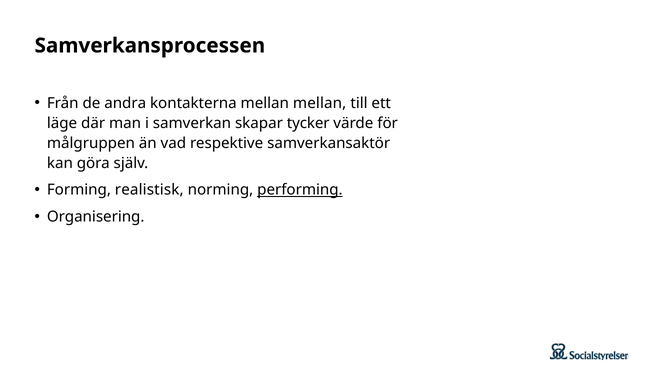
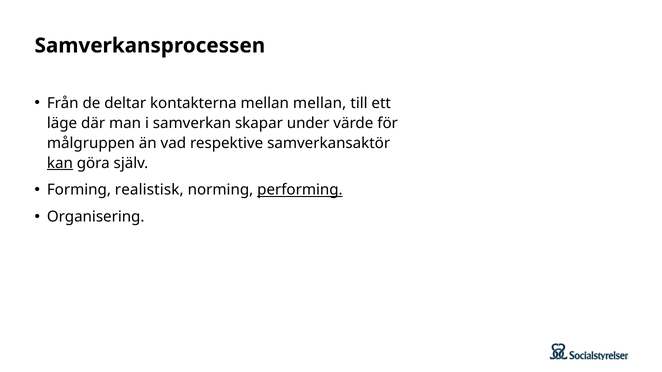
andra: andra -> deltar (125, 103)
tycker: tycker -> under (308, 123)
kan underline: none -> present (60, 163)
